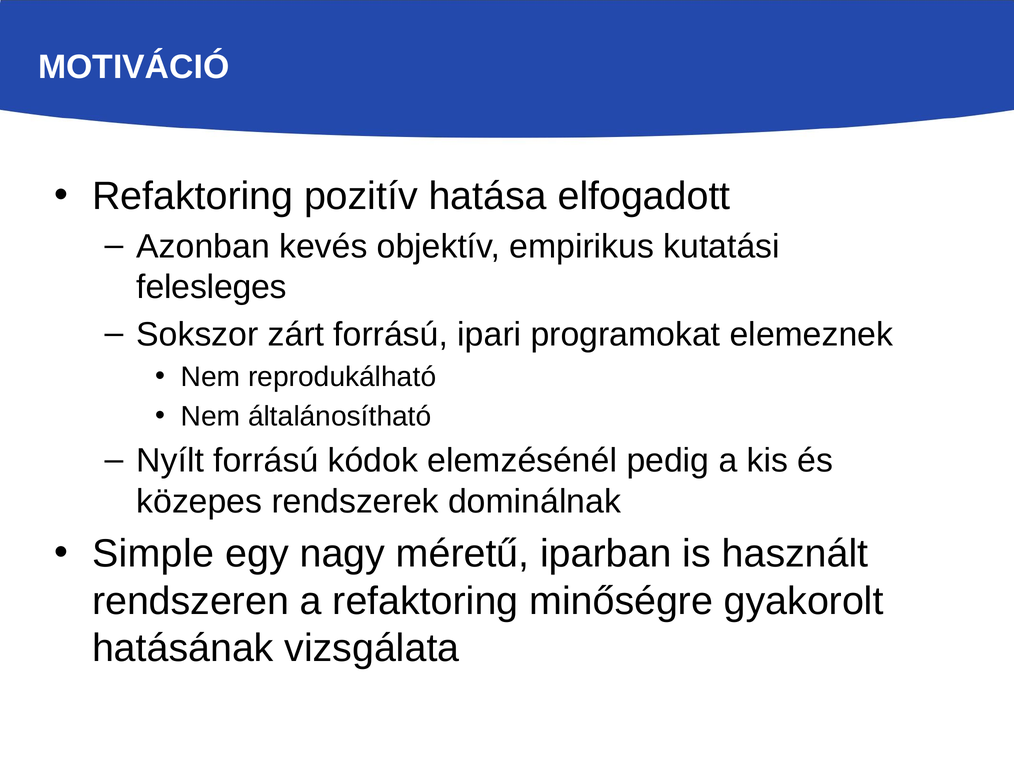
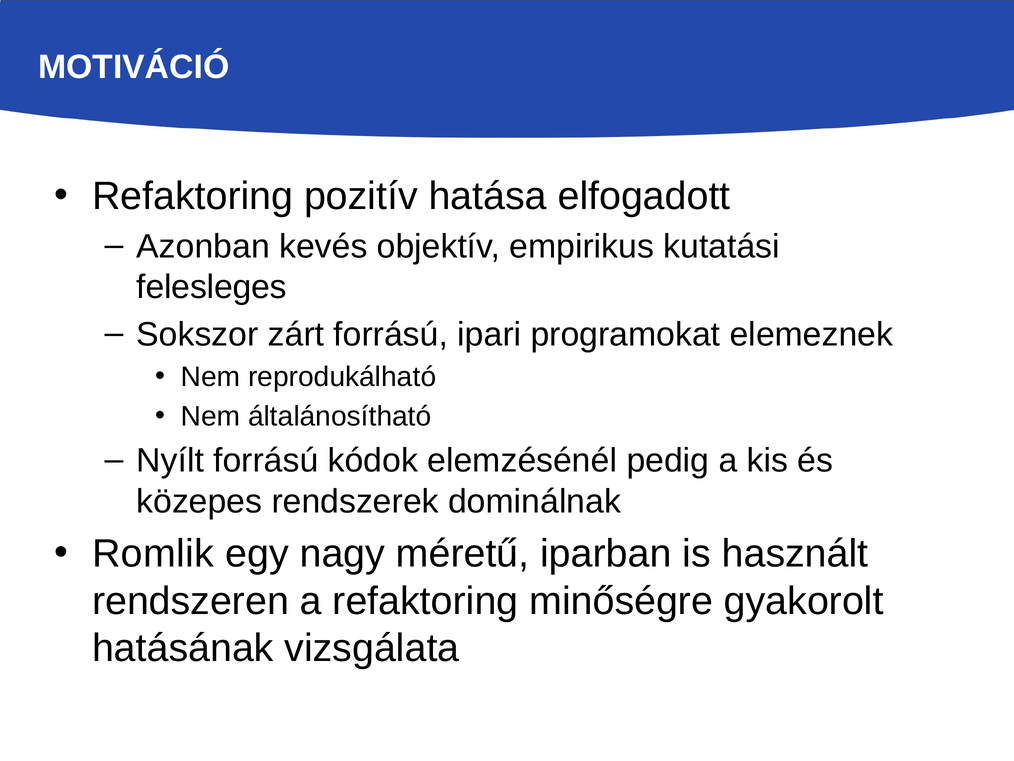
Simple: Simple -> Romlik (153, 553)
